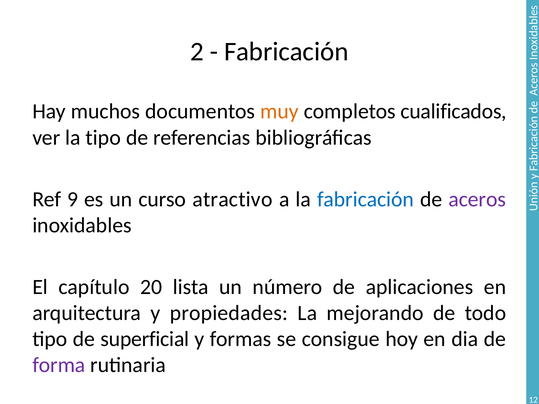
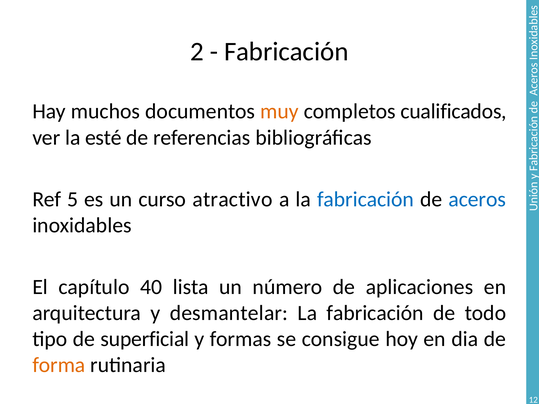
la tipo: tipo -> esté (103, 138)
9: 9 -> 5 (73, 199)
aceros colour: purple -> blue (477, 199)
20: 20 -> 40 (151, 287)
propiedades: propiedades -> desmantelar (229, 313)
mejorando: mejorando -> fabricación (375, 313)
forma colour: purple -> orange (59, 365)
